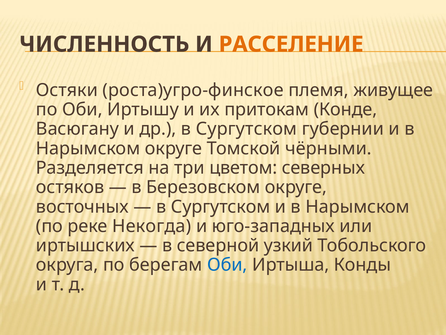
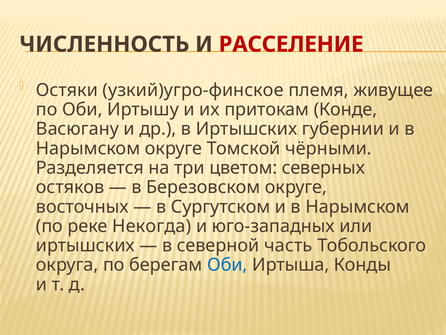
РАССЕЛЕНИЕ colour: orange -> red (291, 44)
роста)угро-финское: роста)угро-финское -> узкий)угро-финское (193, 90)
др в Сургутском: Сургутском -> Иртышских (246, 129)
узкий: узкий -> часть (288, 245)
